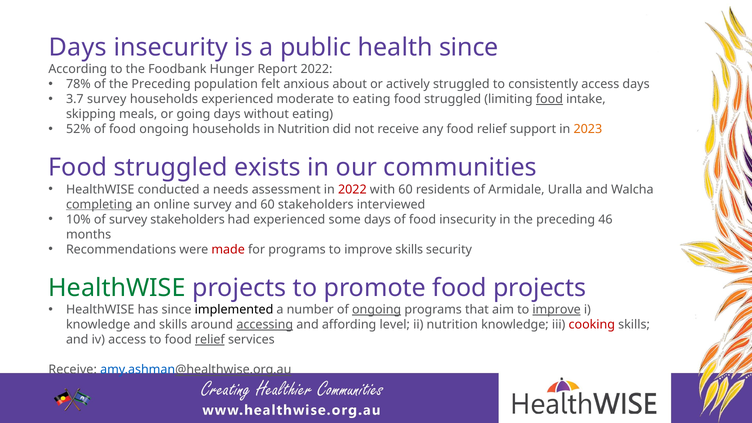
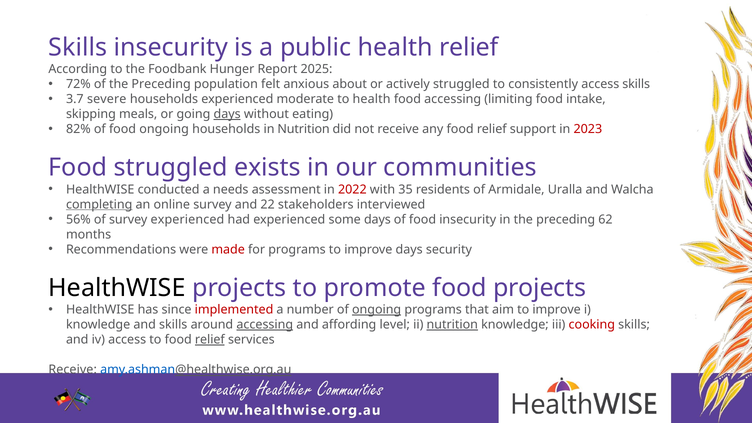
Days: Days -> Skills (78, 47)
health since: since -> relief (469, 47)
Report 2022: 2022 -> 2025 (316, 69)
78%: 78% -> 72% (78, 84)
access days: days -> skills (636, 84)
3.7 survey: survey -> severe (107, 99)
to eating: eating -> health (372, 99)
struggled: struggled -> accessing (453, 99)
food underline: present -> none (549, 99)
days underline: none -> present (227, 114)
52%: 52% -> 82% (78, 129)
2023 colour: orange -> red (588, 129)
with 60: 60 -> 35 (406, 189)
and 60: 60 -> 22 (268, 204)
10%: 10% -> 56% (78, 219)
survey stakeholders: stakeholders -> experienced (187, 219)
46: 46 -> 62 (605, 219)
improve skills: skills -> days (409, 250)
HealthWISE colour: green -> black (117, 288)
implemented colour: black -> red (234, 310)
improve underline: present -> none (557, 310)
nutrition underline: none -> present (452, 325)
